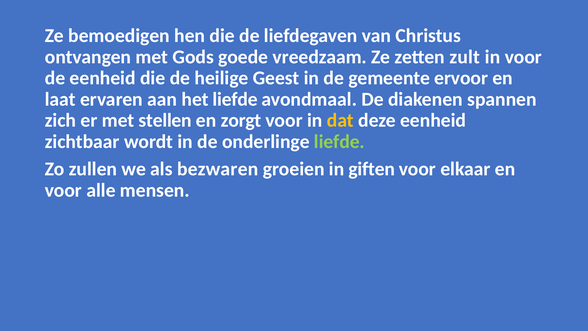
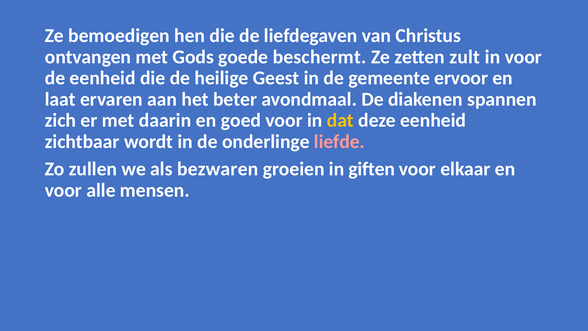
vreedzaam: vreedzaam -> beschermt (320, 57)
het liefde: liefde -> beter (235, 99)
stellen: stellen -> daarin (165, 120)
zorgt: zorgt -> goed (241, 120)
liefde colour: light green -> pink (339, 142)
